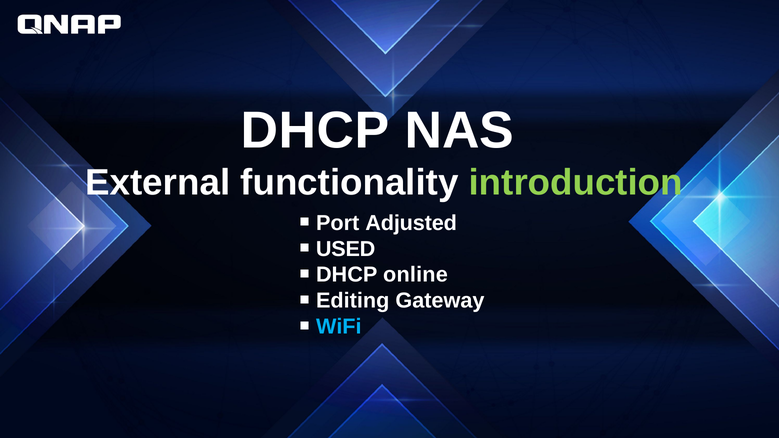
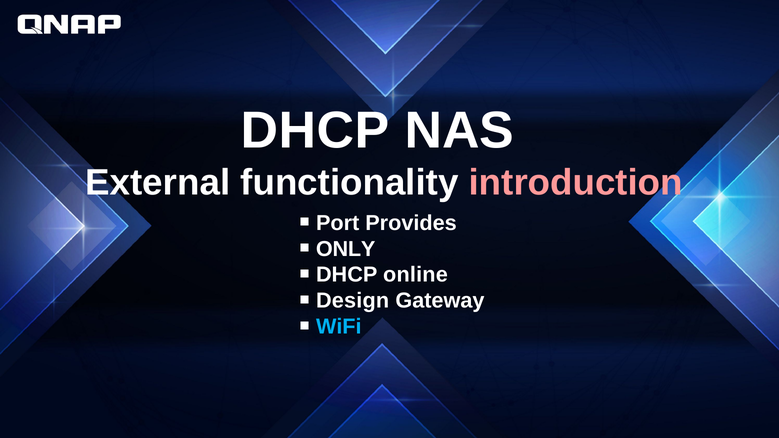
introduction colour: light green -> pink (576, 183)
Adjusted: Adjusted -> Provides (411, 223)
USED: USED -> ONLY (346, 249)
Editing: Editing -> Design (353, 301)
